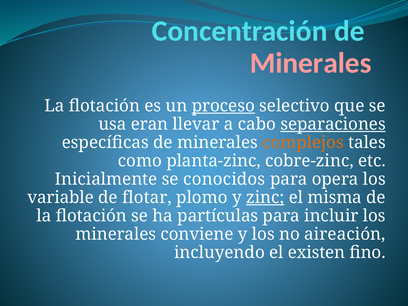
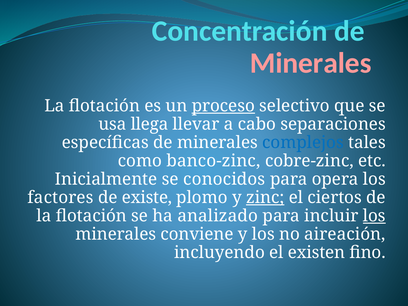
eran: eran -> llega (150, 124)
separaciones underline: present -> none (333, 124)
complejos colour: orange -> blue (303, 143)
planta-zinc: planta-zinc -> banco-zinc (213, 161)
variable: variable -> factores (60, 198)
flotar: flotar -> existe (147, 198)
misma: misma -> ciertos (335, 198)
partículas: partículas -> analizado (218, 216)
los underline: none -> present (374, 216)
